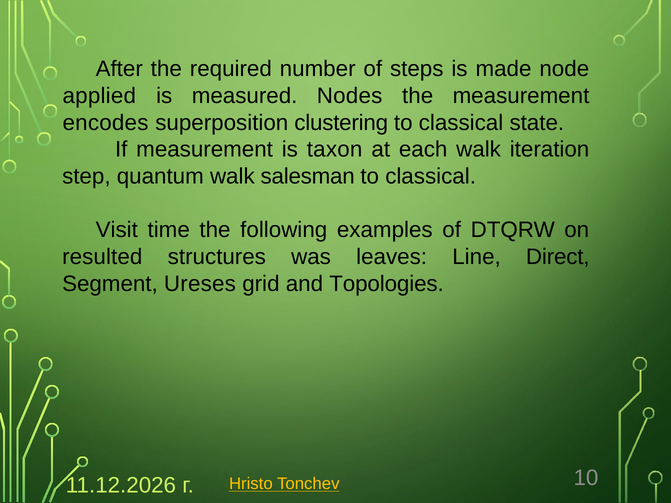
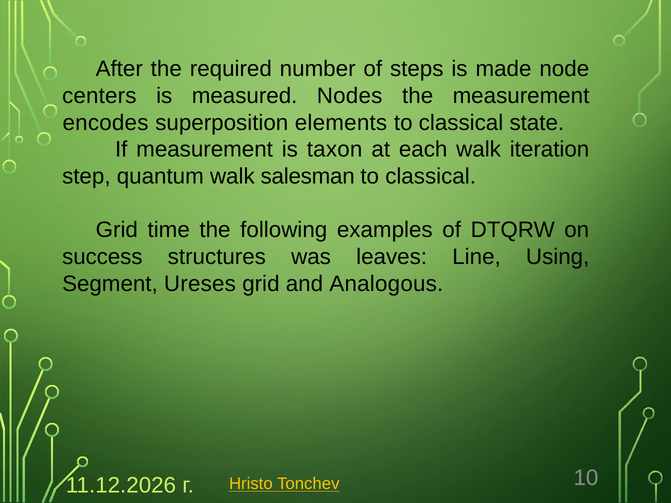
applied: applied -> centers (99, 96)
clustering: clustering -> elements (341, 123)
Visit: Visit -> Grid (117, 230)
resulted: resulted -> success (102, 257)
Direct: Direct -> Using (558, 257)
Topologies: Topologies -> Analogous (386, 284)
